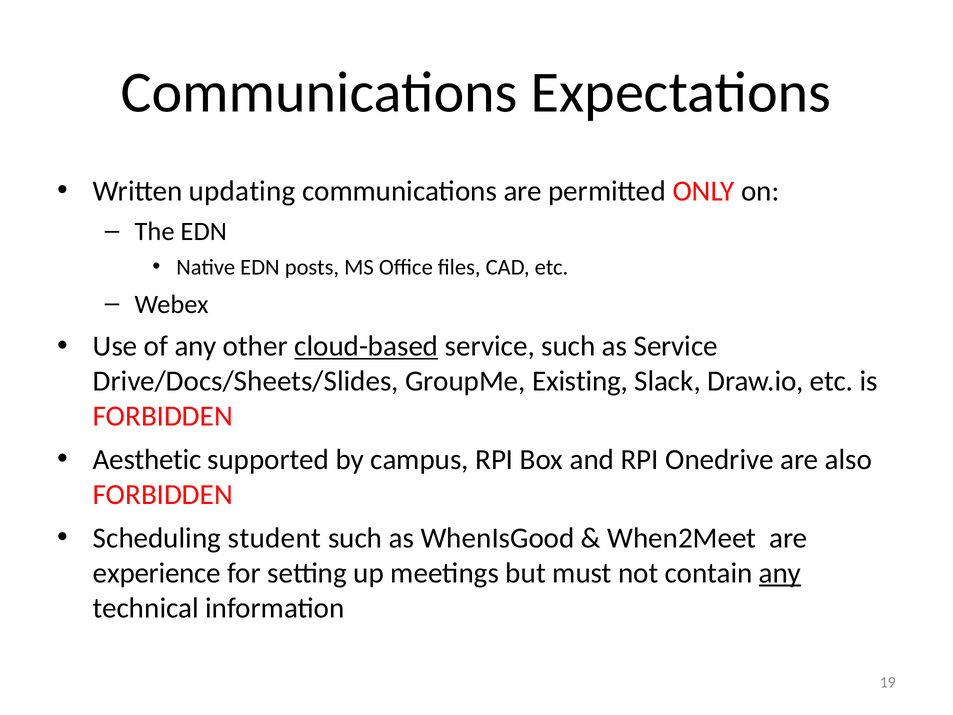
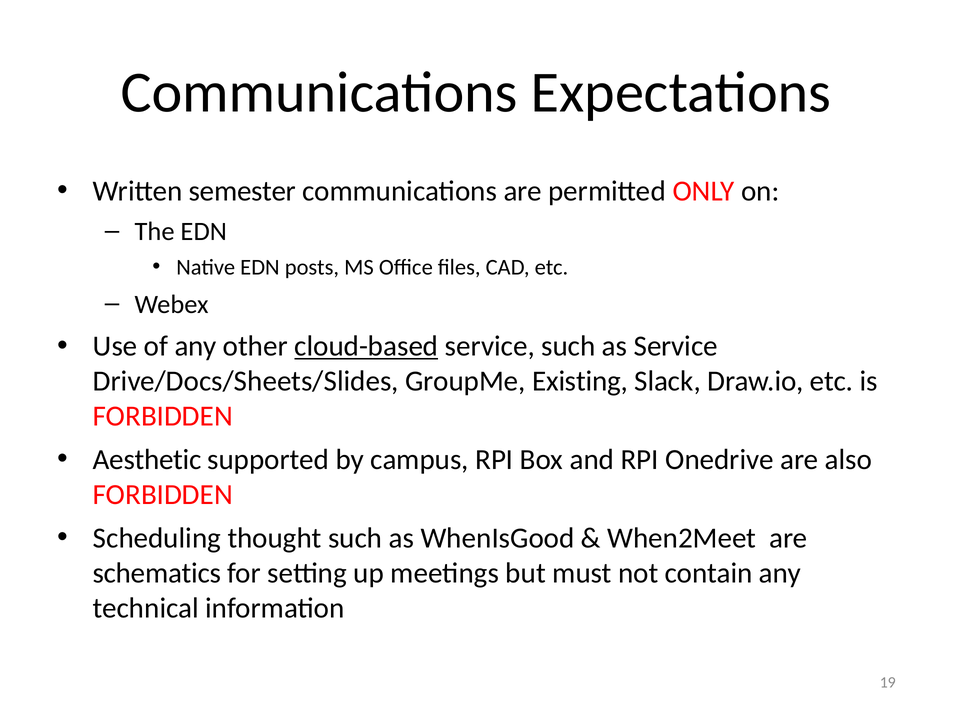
updating: updating -> semester (242, 191)
student: student -> thought (275, 538)
experience: experience -> schematics (157, 573)
any underline: present -> none (780, 573)
